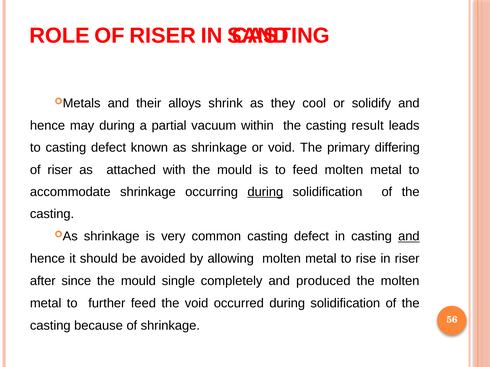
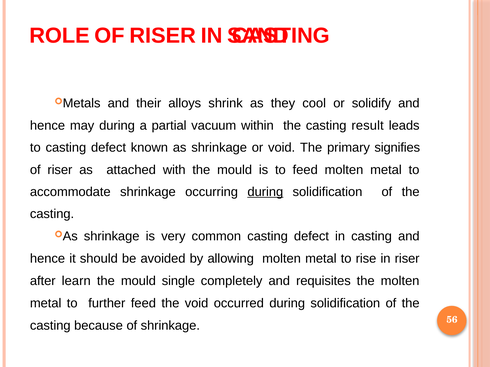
differing: differing -> signifies (397, 148)
and underline: present -> none (409, 237)
since: since -> learn (76, 281)
produced: produced -> requisites (323, 281)
